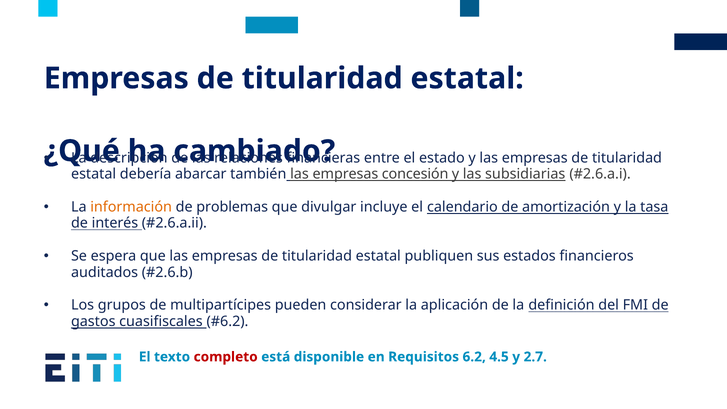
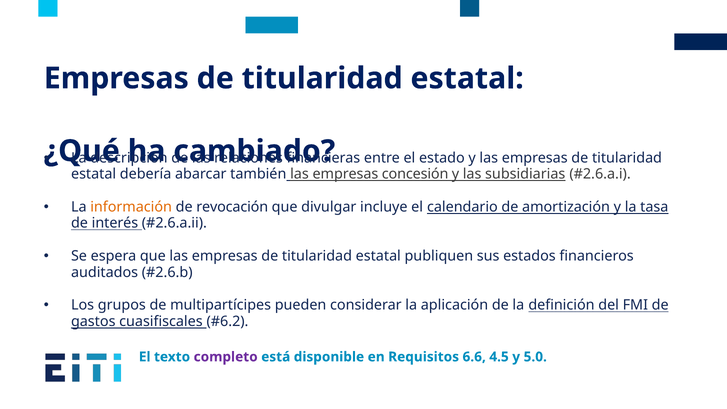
problemas: problemas -> revocación (232, 207)
completo colour: red -> purple (226, 357)
6.2: 6.2 -> 6.6 (474, 357)
2.7: 2.7 -> 5.0 (535, 357)
